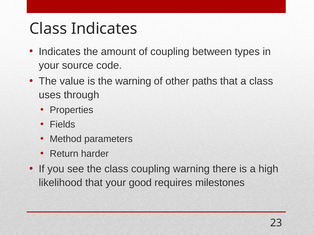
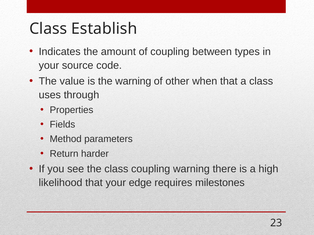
Class Indicates: Indicates -> Establish (104, 29)
paths: paths -> when (205, 81)
good: good -> edge (140, 183)
